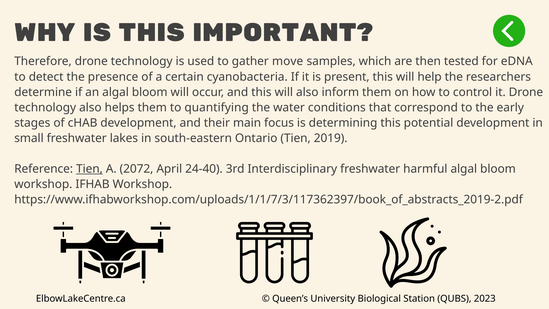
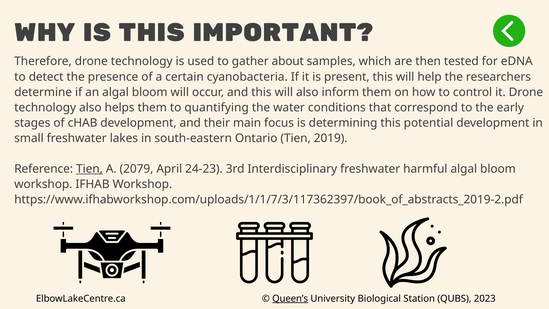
move: move -> about (288, 61)
2072: 2072 -> 2079 (137, 169)
24-40: 24-40 -> 24-23 (204, 169)
Queen’s underline: none -> present (290, 298)
